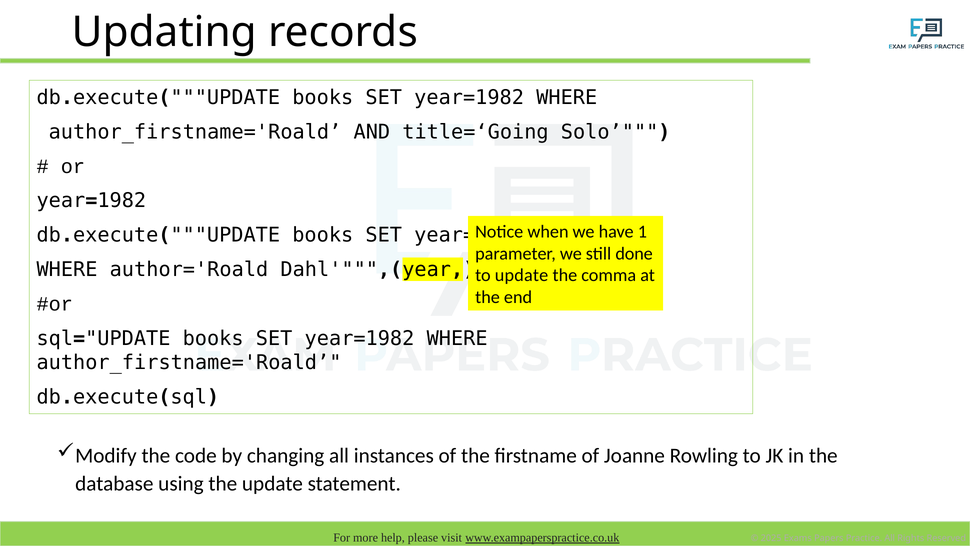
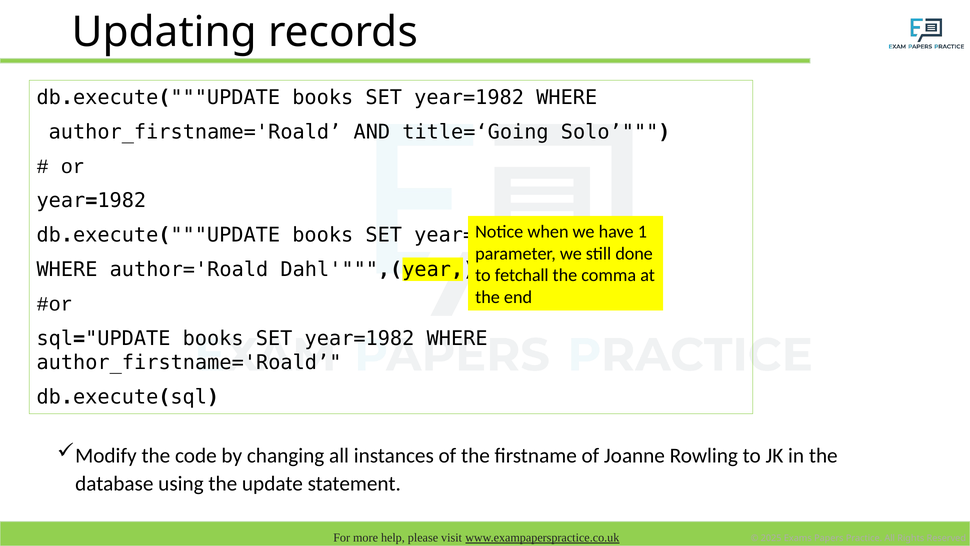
update: update -> fetchall (522, 275)
